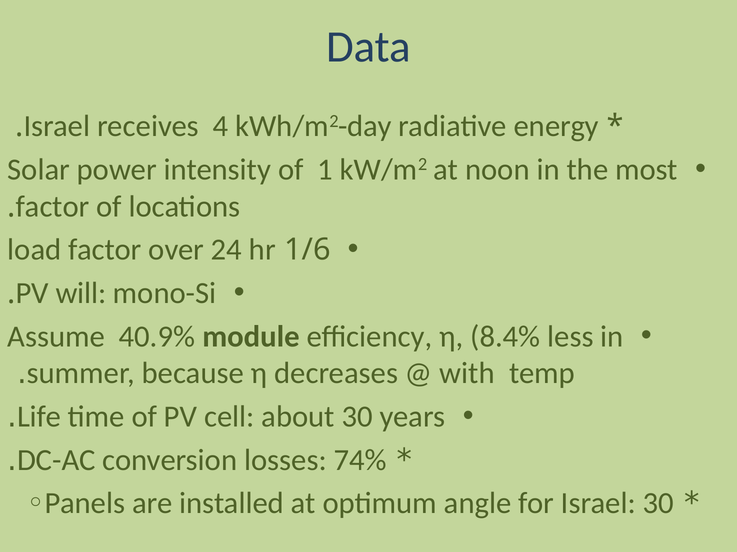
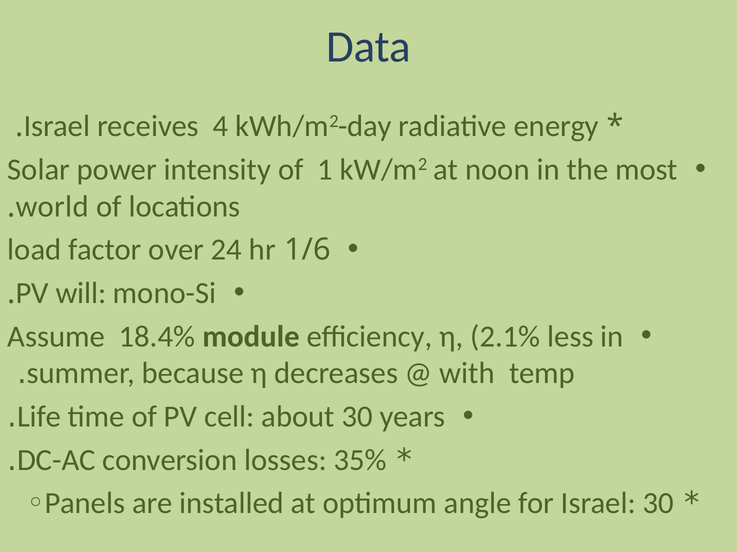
factor: factor -> world (52, 207)
40.9%: 40.9% -> 18.4% (157, 337)
8.4%: 8.4% -> 2.1% (505, 337)
74%: 74% -> 35% (360, 461)
